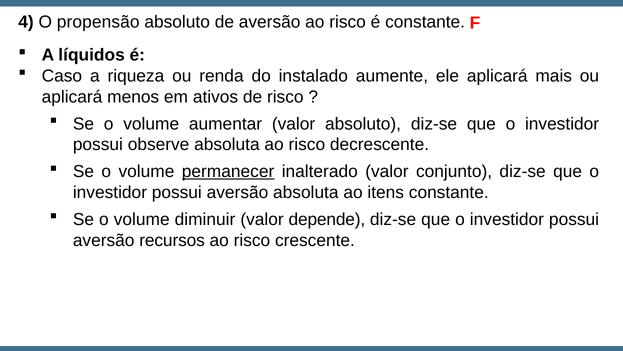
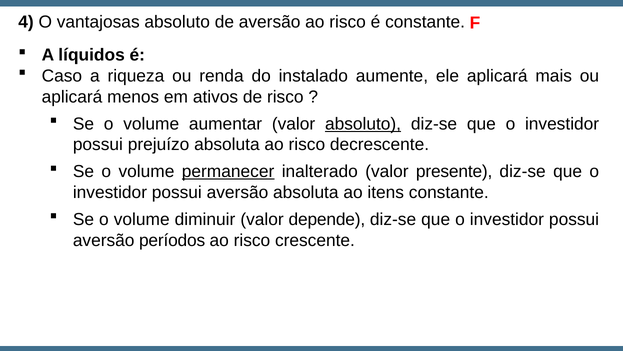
propensão: propensão -> vantajosas (98, 22)
absoluto underline: none -> present (363, 124)
observe: observe -> prejuízo (159, 144)
conjunto: conjunto -> presente (454, 171)
recursos: recursos -> períodos (172, 240)
